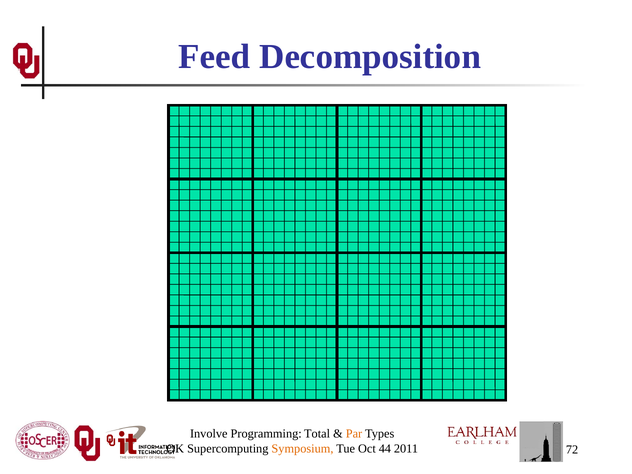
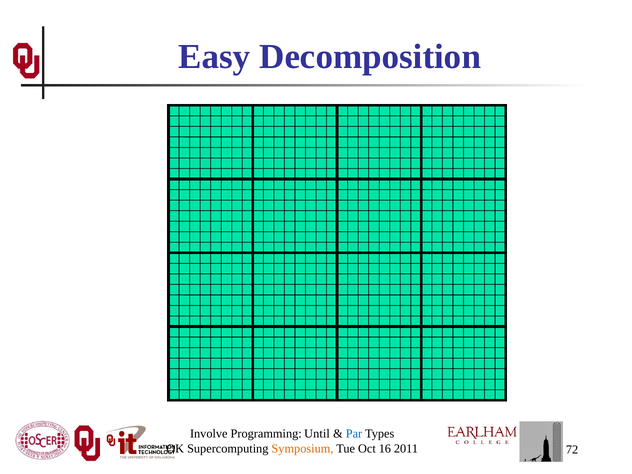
Feed: Feed -> Easy (214, 57)
Total: Total -> Until (317, 434)
Par colour: orange -> blue (354, 434)
44: 44 -> 16 (385, 448)
